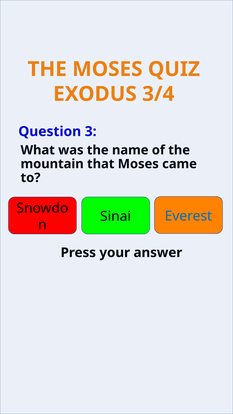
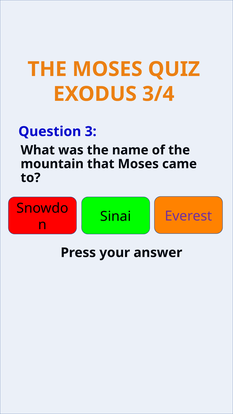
Everest colour: blue -> purple (188, 216)
